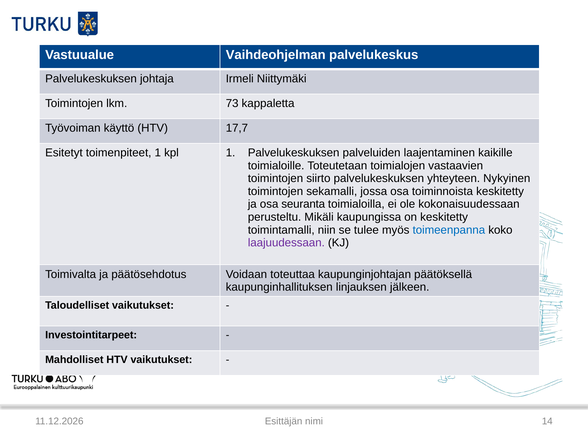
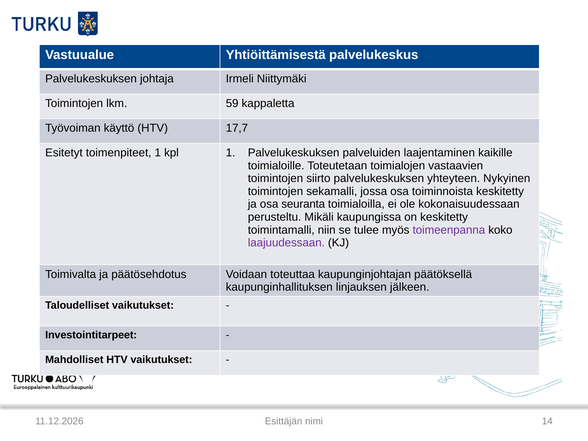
Vaihdeohjelman: Vaihdeohjelman -> Yhtiöittämisestä (276, 55)
73: 73 -> 59 (232, 103)
toimeenpanna colour: blue -> purple (449, 230)
